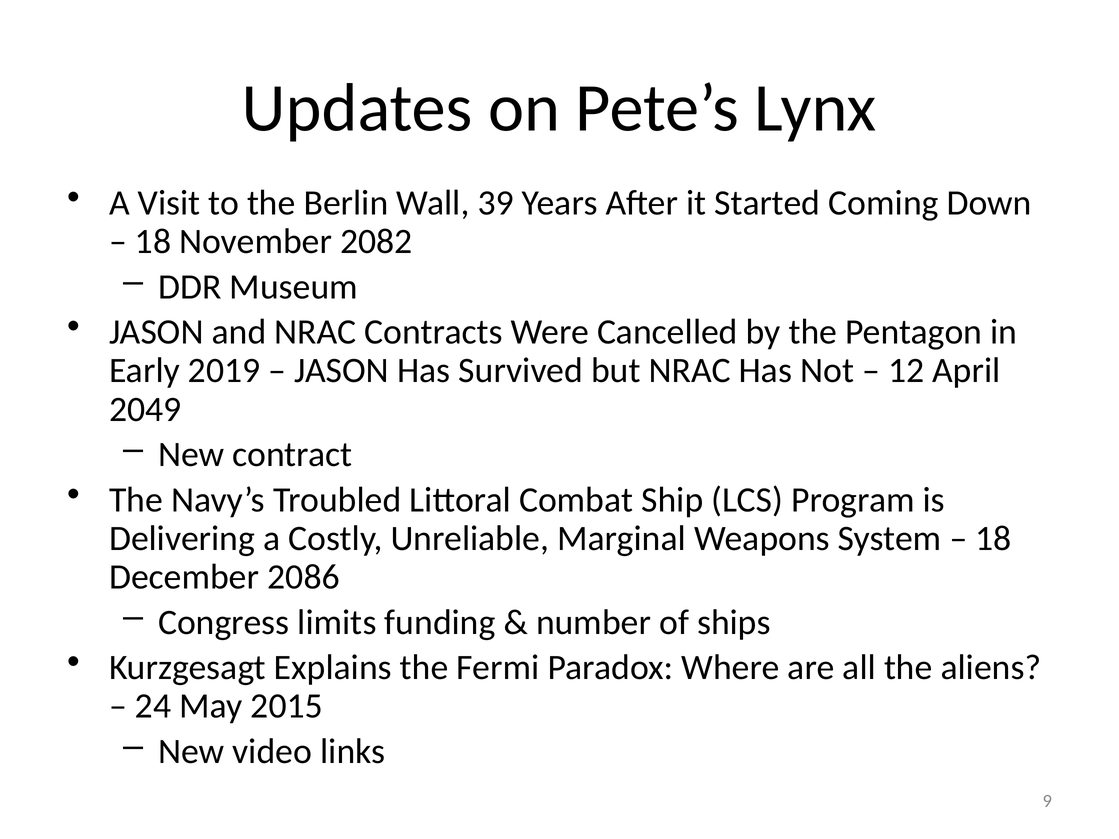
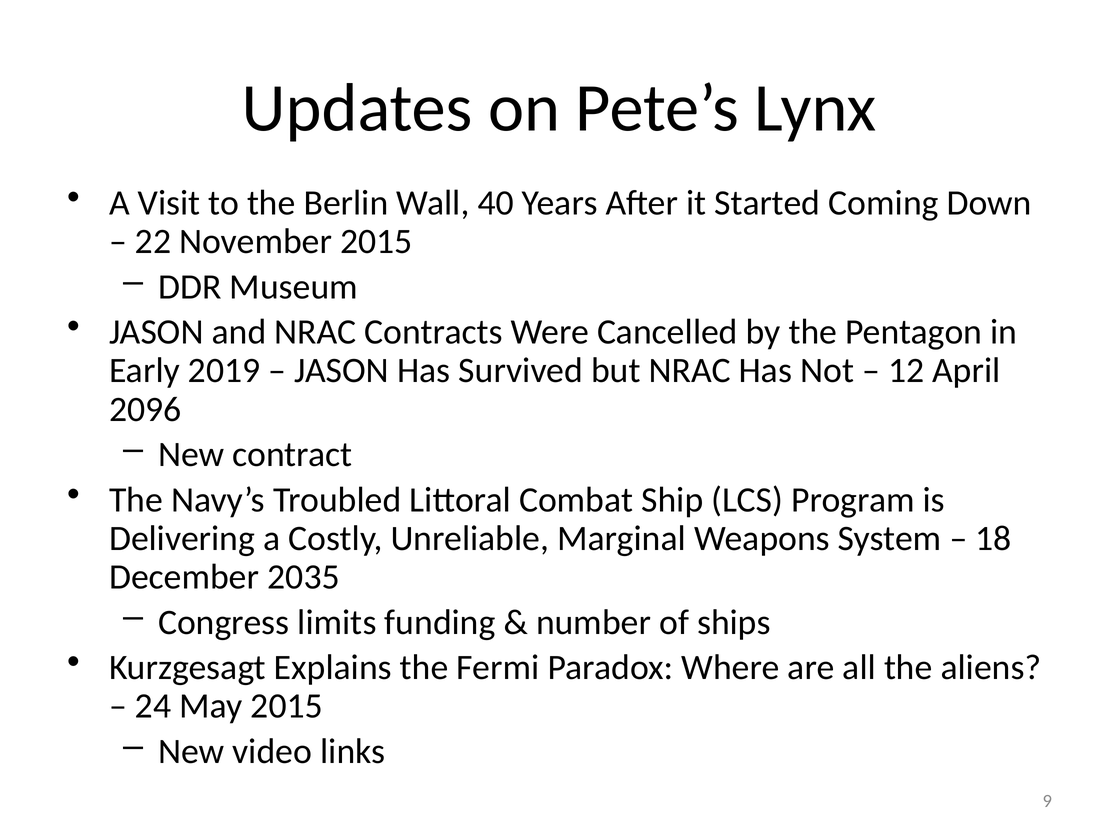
39: 39 -> 40 (496, 203)
18: 18 -> 22 (153, 242)
November 2082: 2082 -> 2015 (376, 242)
2049: 2049 -> 2096 (145, 409)
2086: 2086 -> 2035 (303, 577)
